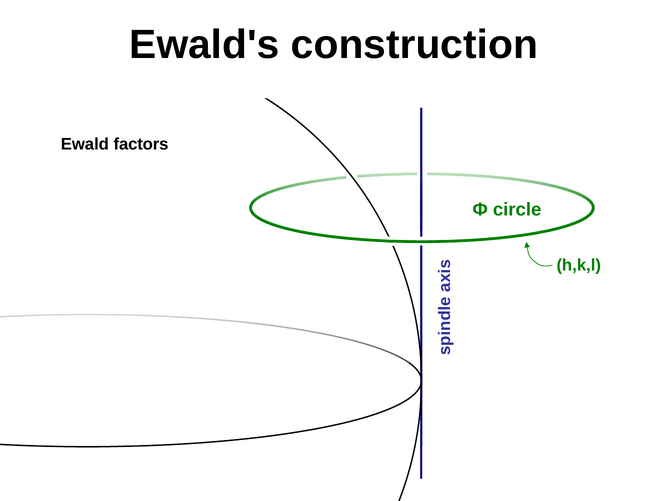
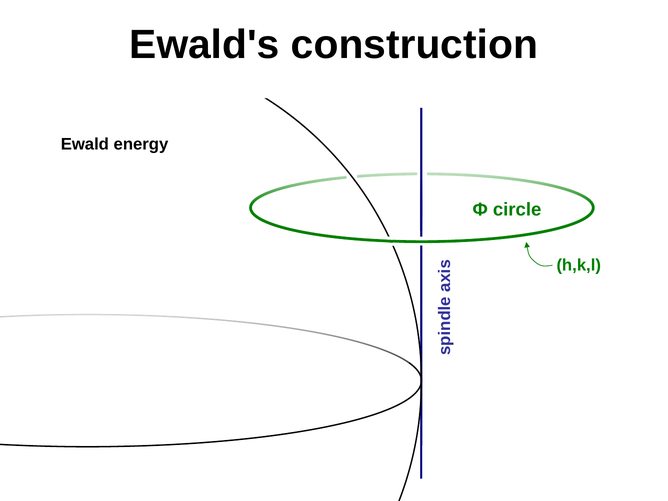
factors: factors -> energy (141, 144)
